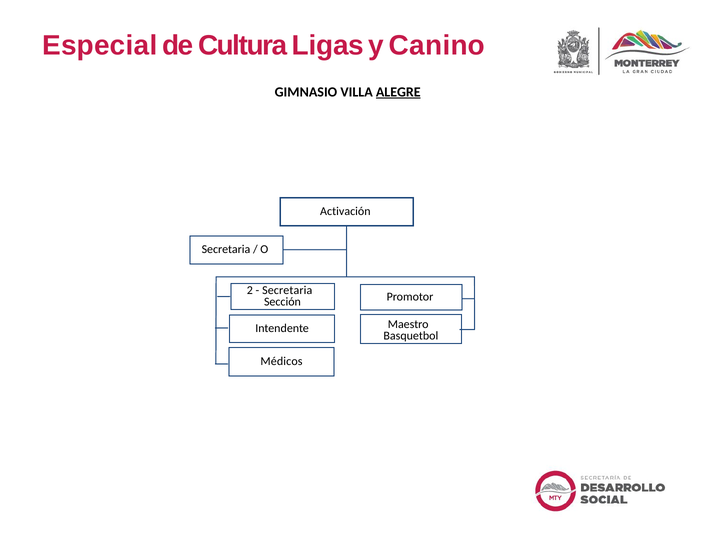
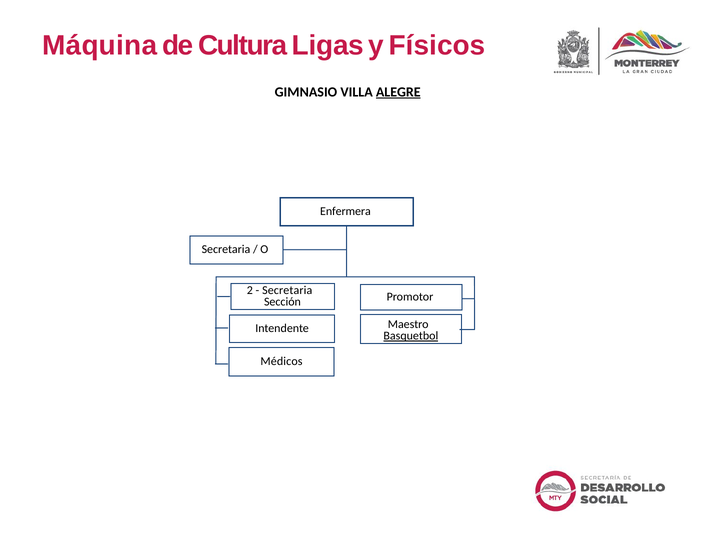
Especial: Especial -> Máquina (100, 45)
Canino: Canino -> Físicos (437, 45)
Activación: Activación -> Enfermera (345, 211)
Basquetbol underline: none -> present (411, 336)
